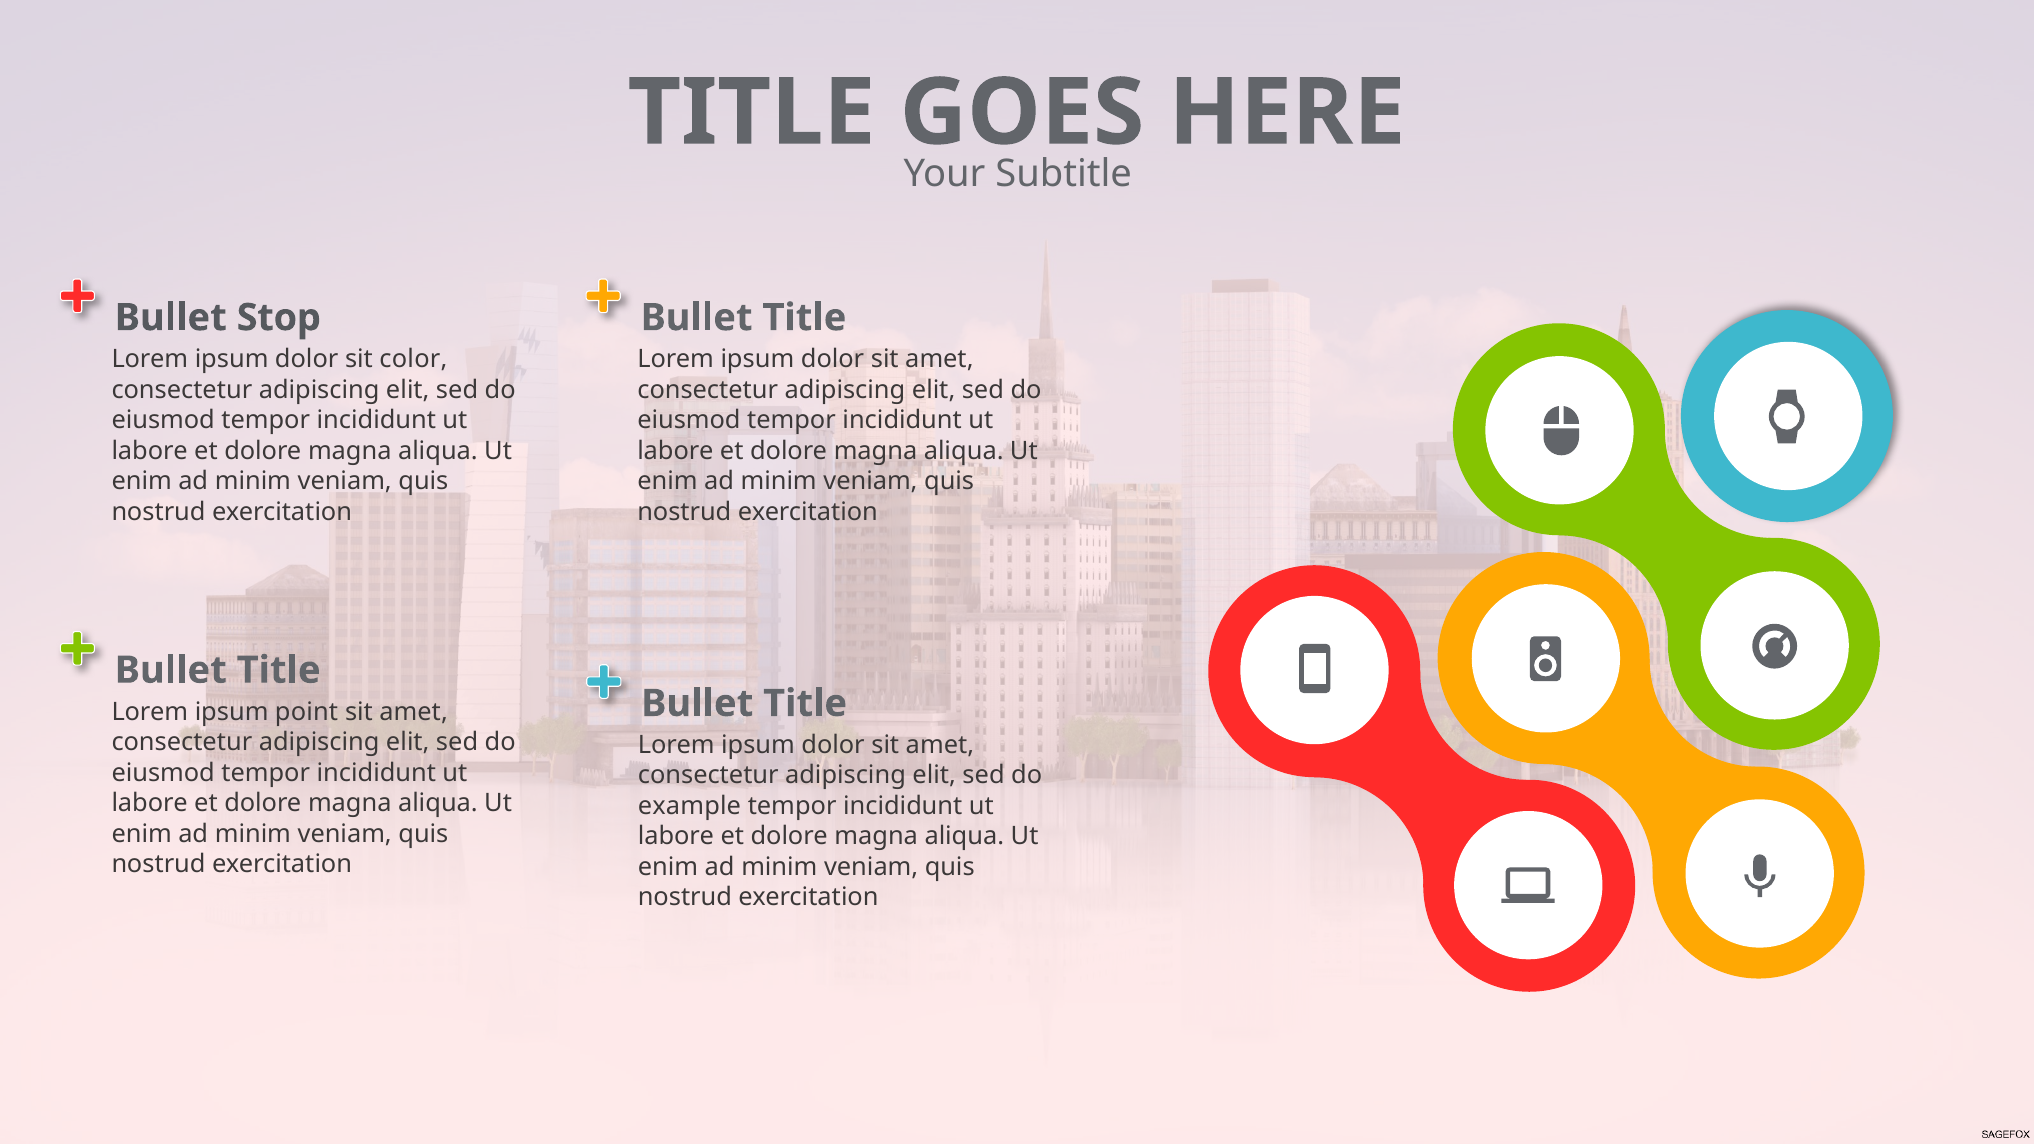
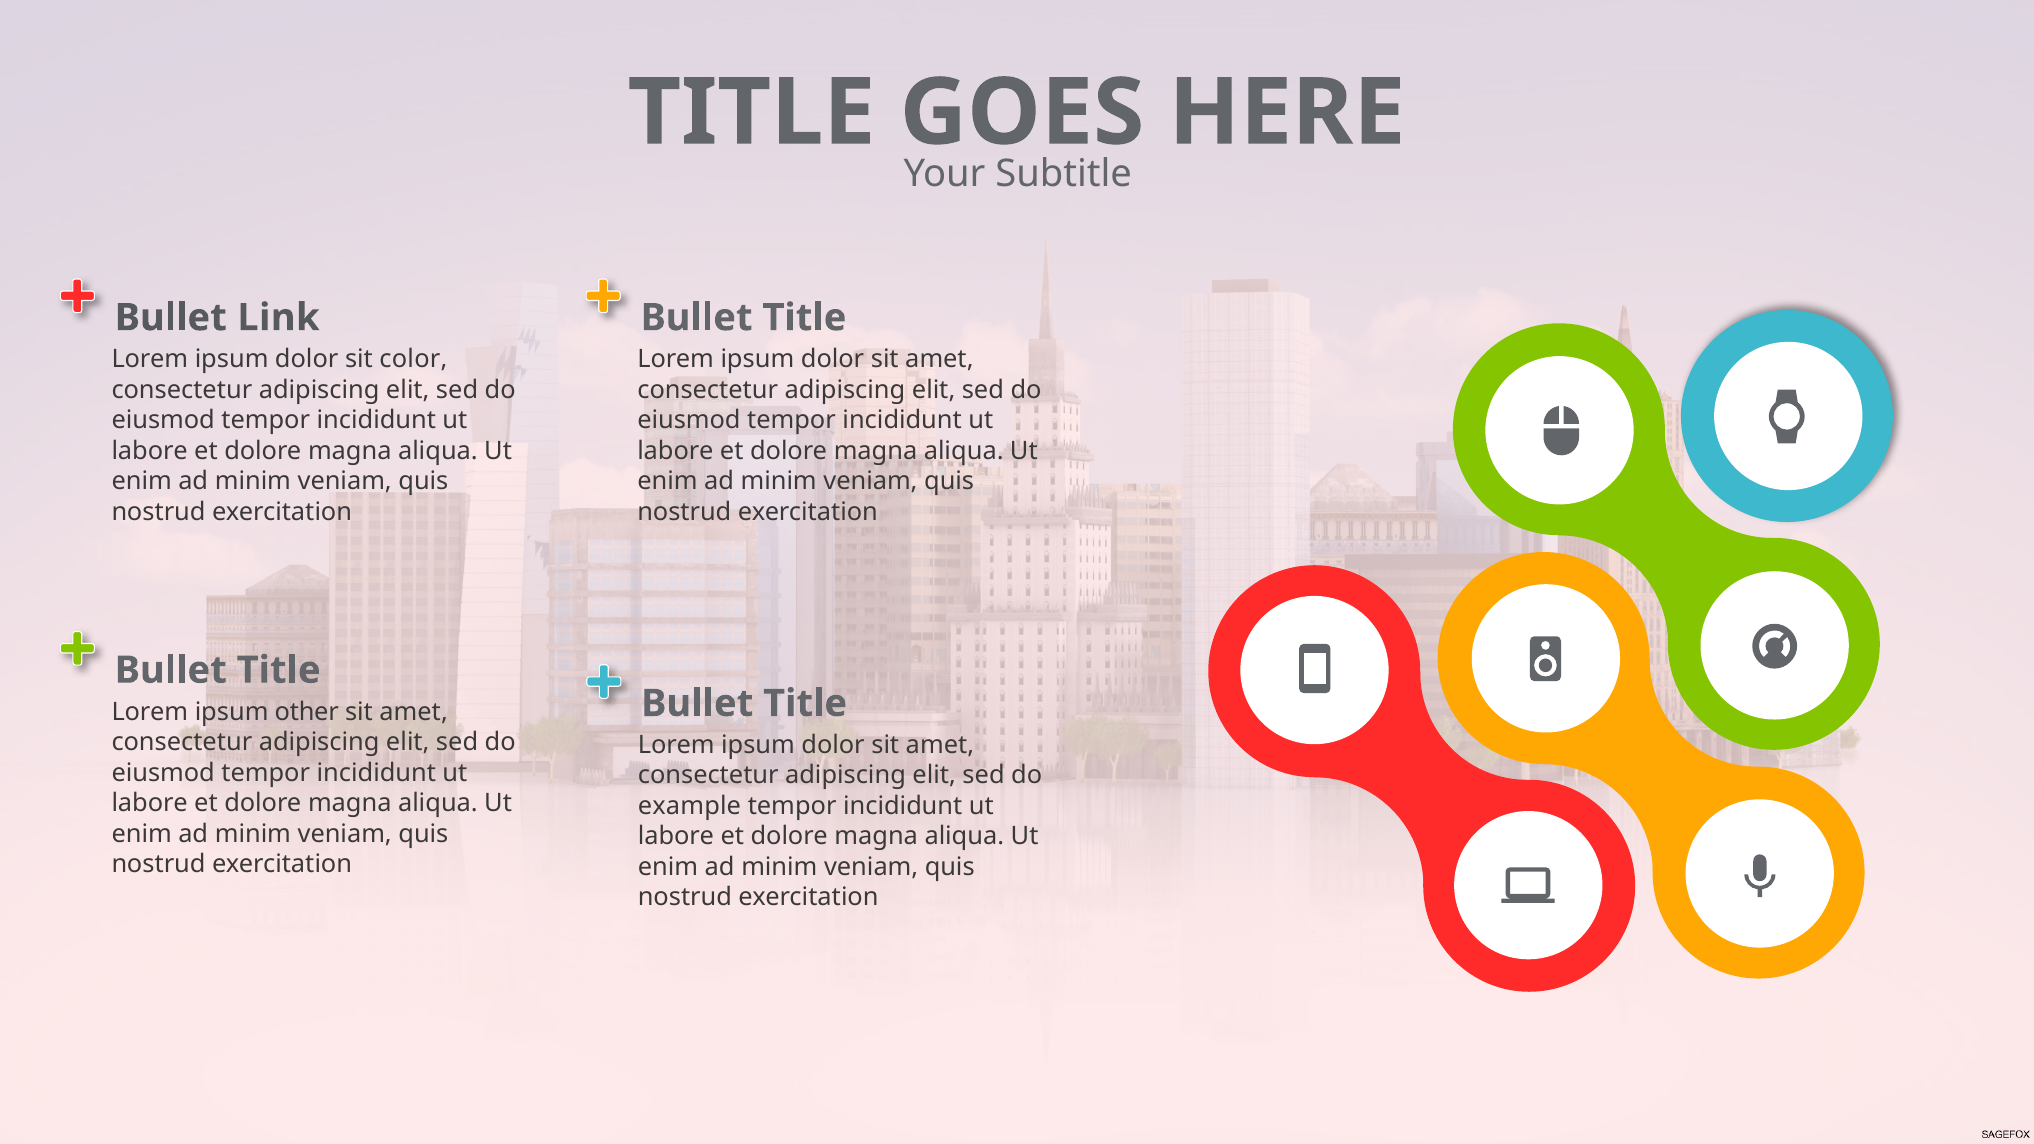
Stop: Stop -> Link (278, 318)
point: point -> other (307, 712)
